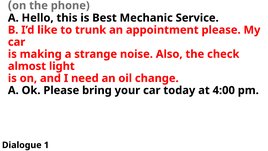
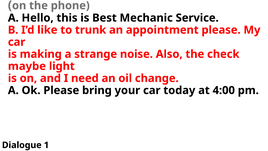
almost: almost -> maybe (27, 66)
